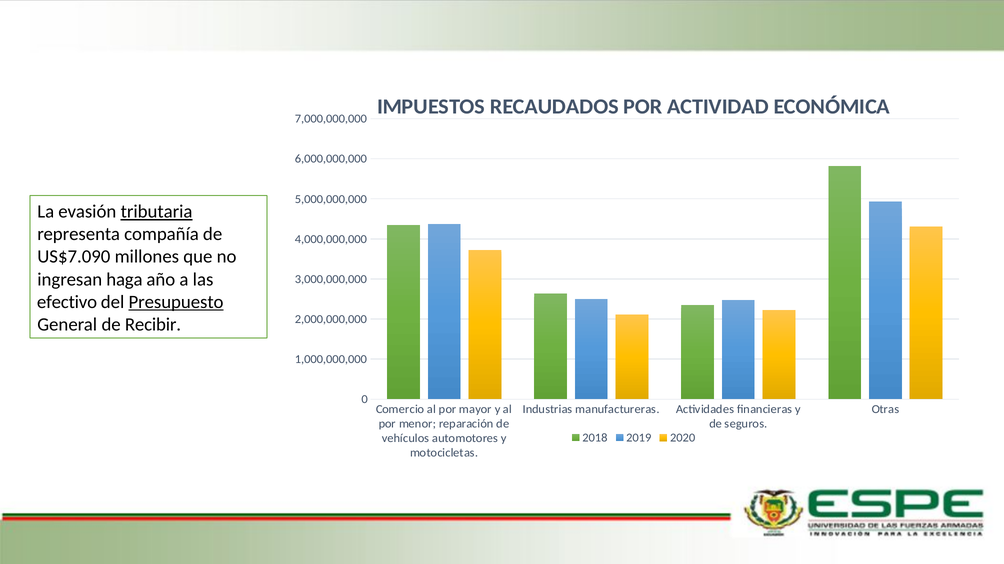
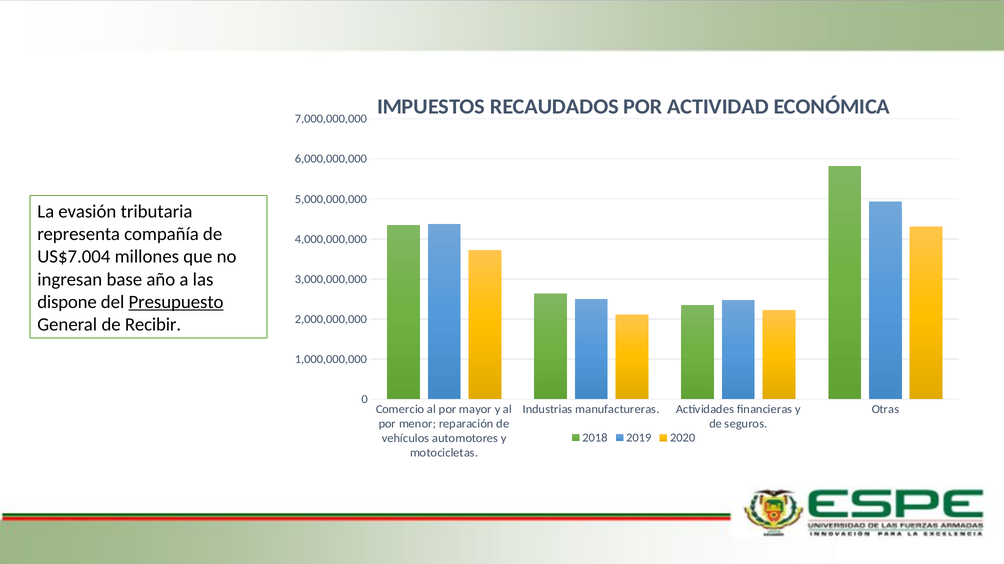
tributaria underline: present -> none (157, 212)
US$7.090: US$7.090 -> US$7.004 (74, 257)
haga: haga -> base (124, 280)
efectivo: efectivo -> dispone (67, 302)
